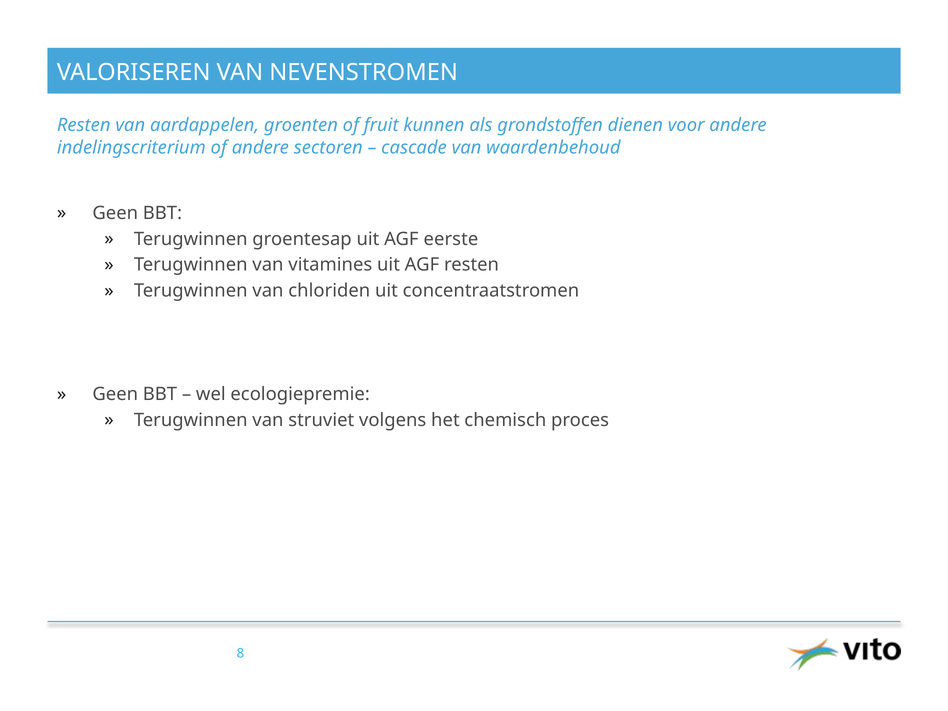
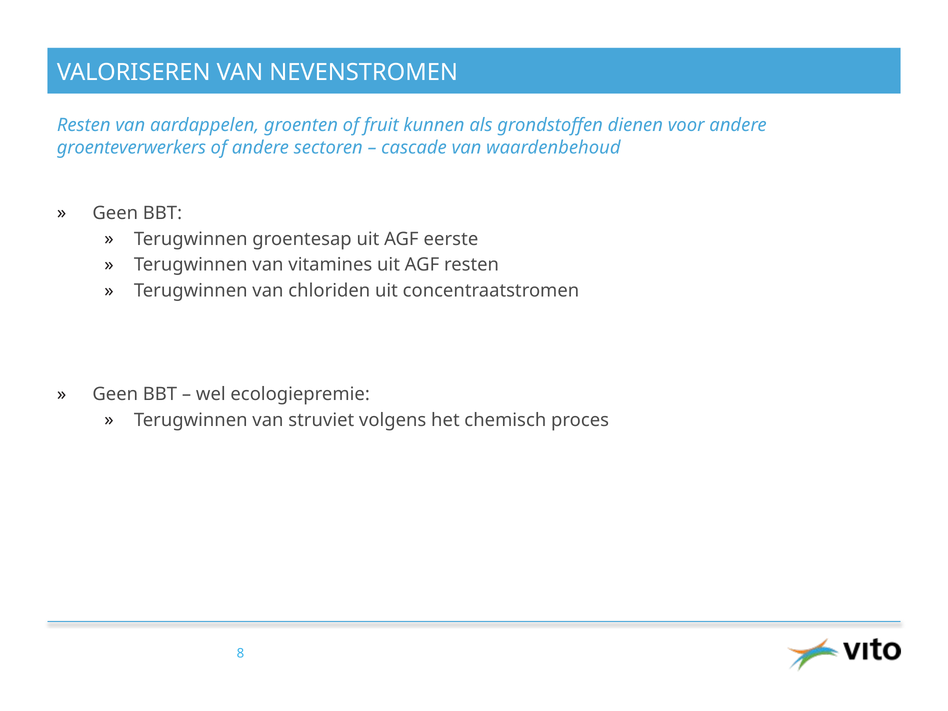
indelingscriterium: indelingscriterium -> groenteverwerkers (131, 148)
